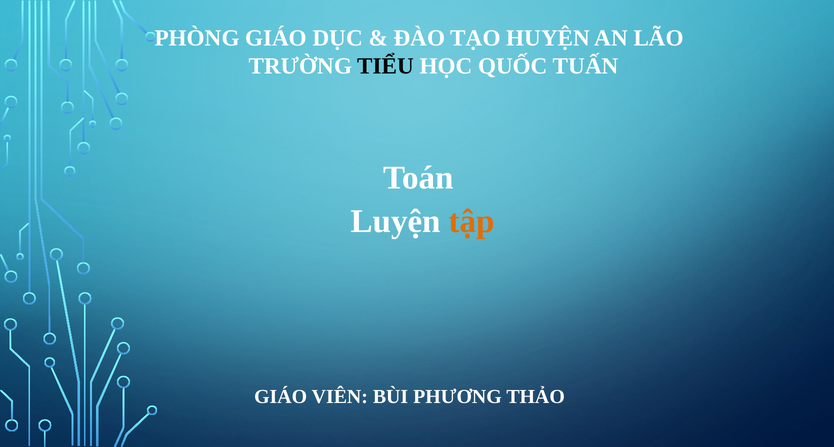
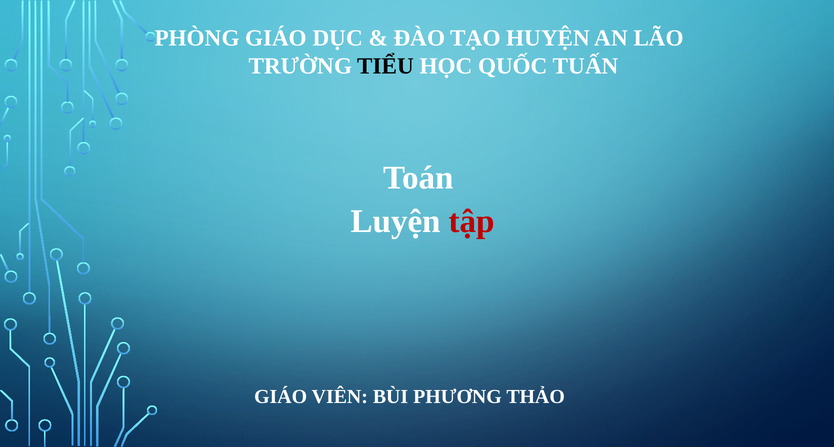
tập colour: orange -> red (472, 221)
